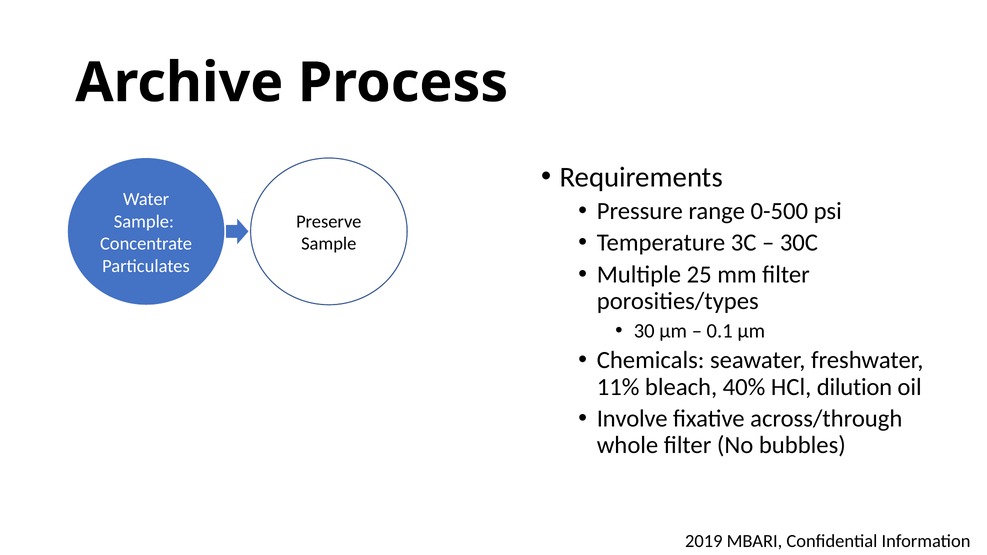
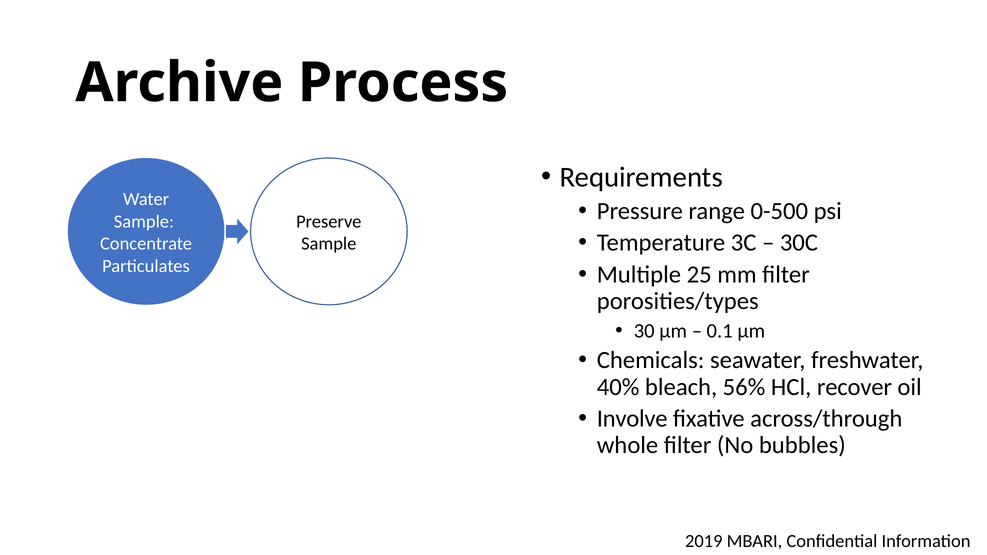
11%: 11% -> 40% (618, 387)
40%: 40% -> 56% (744, 387)
dilution: dilution -> recover (854, 387)
